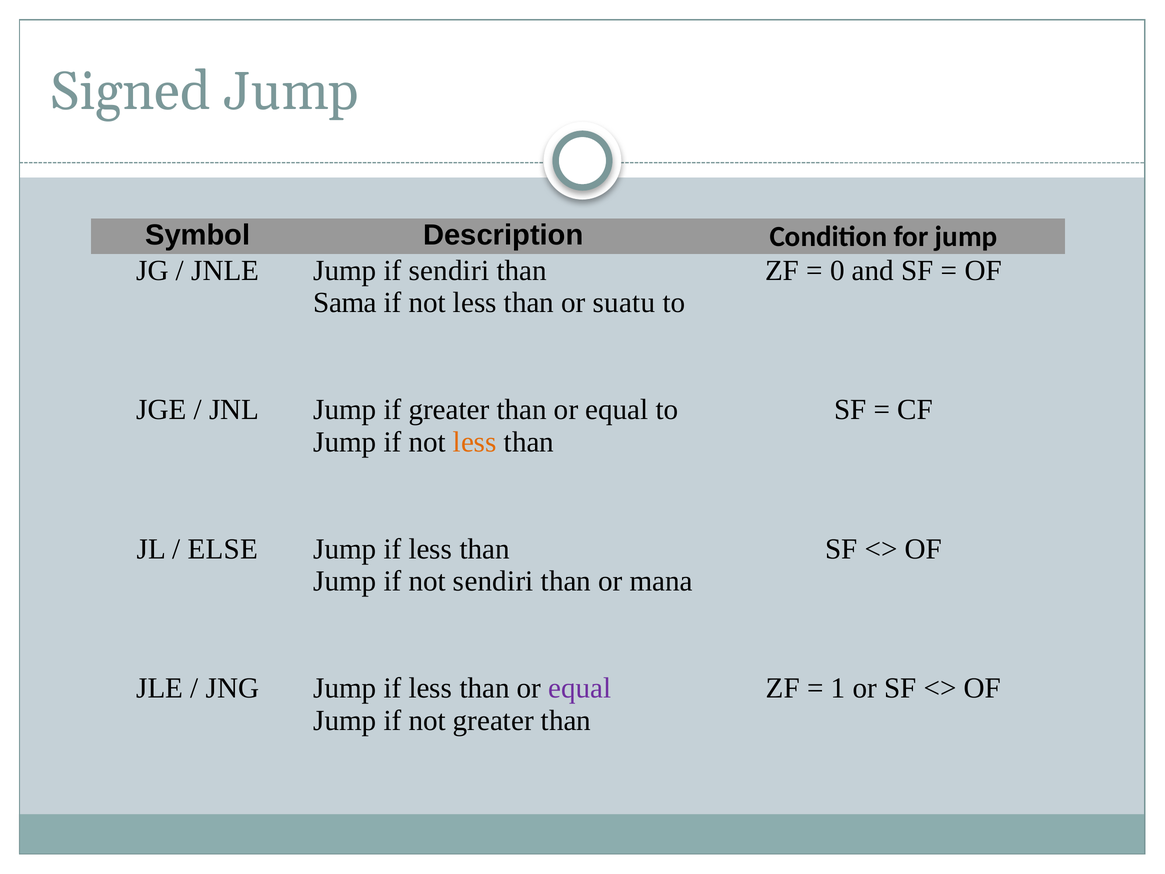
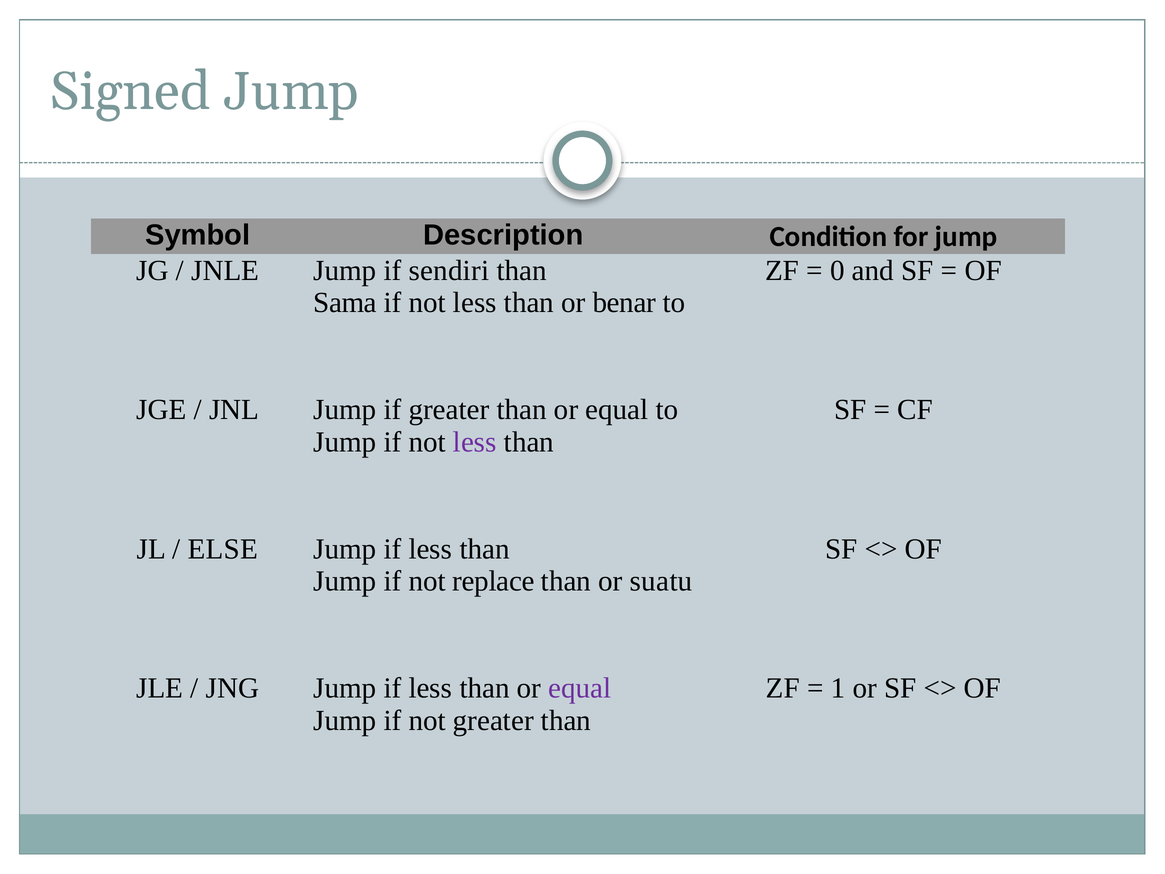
suatu: suatu -> benar (624, 303)
less colour: orange -> purple (475, 442)
not sendiri: sendiri -> replace (493, 581)
mana: mana -> suatu (661, 581)
